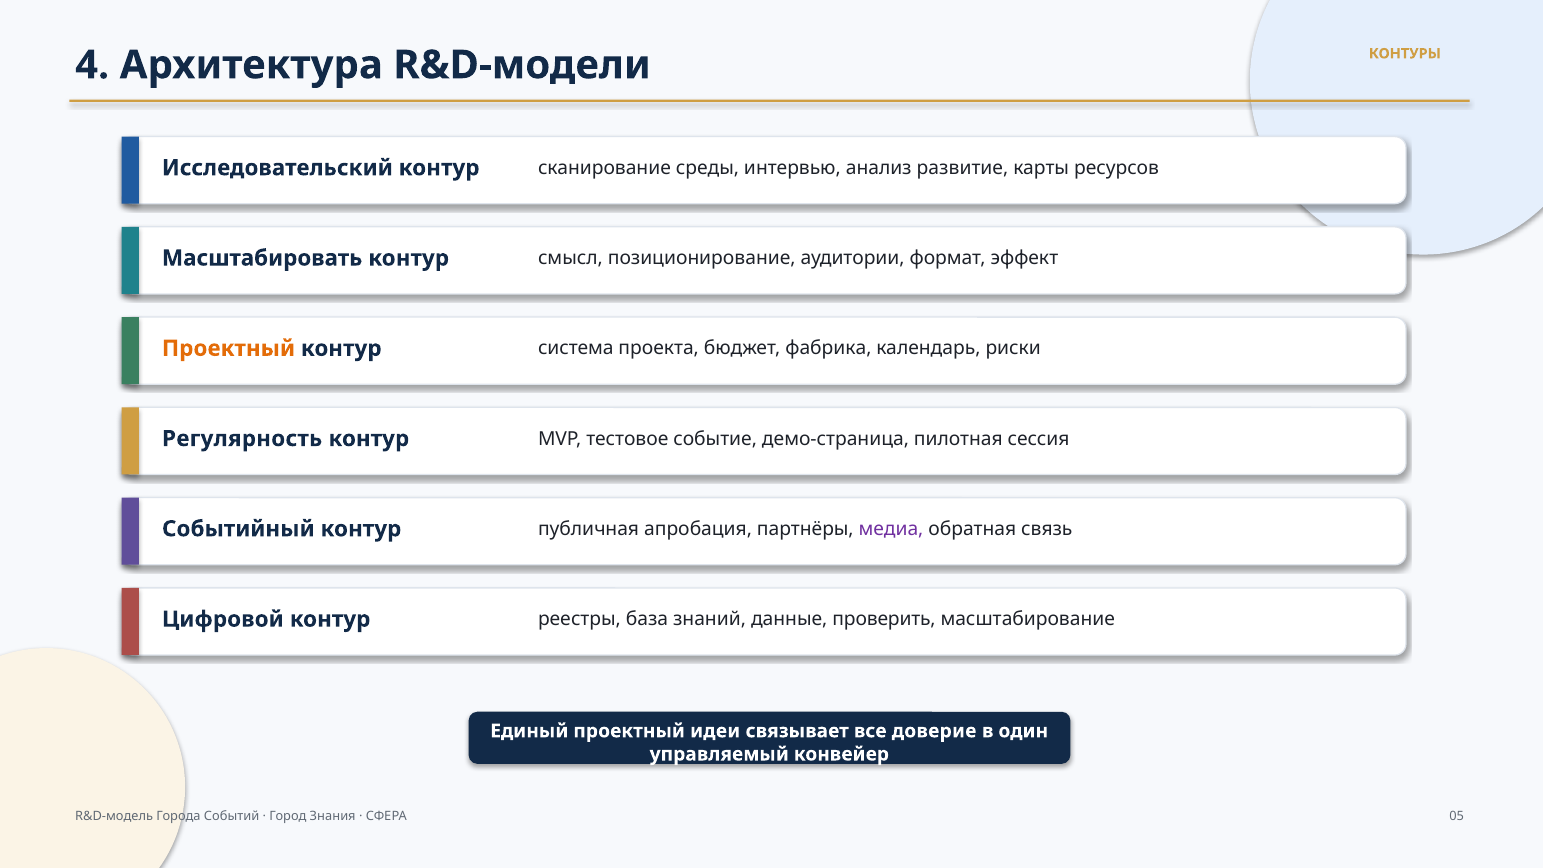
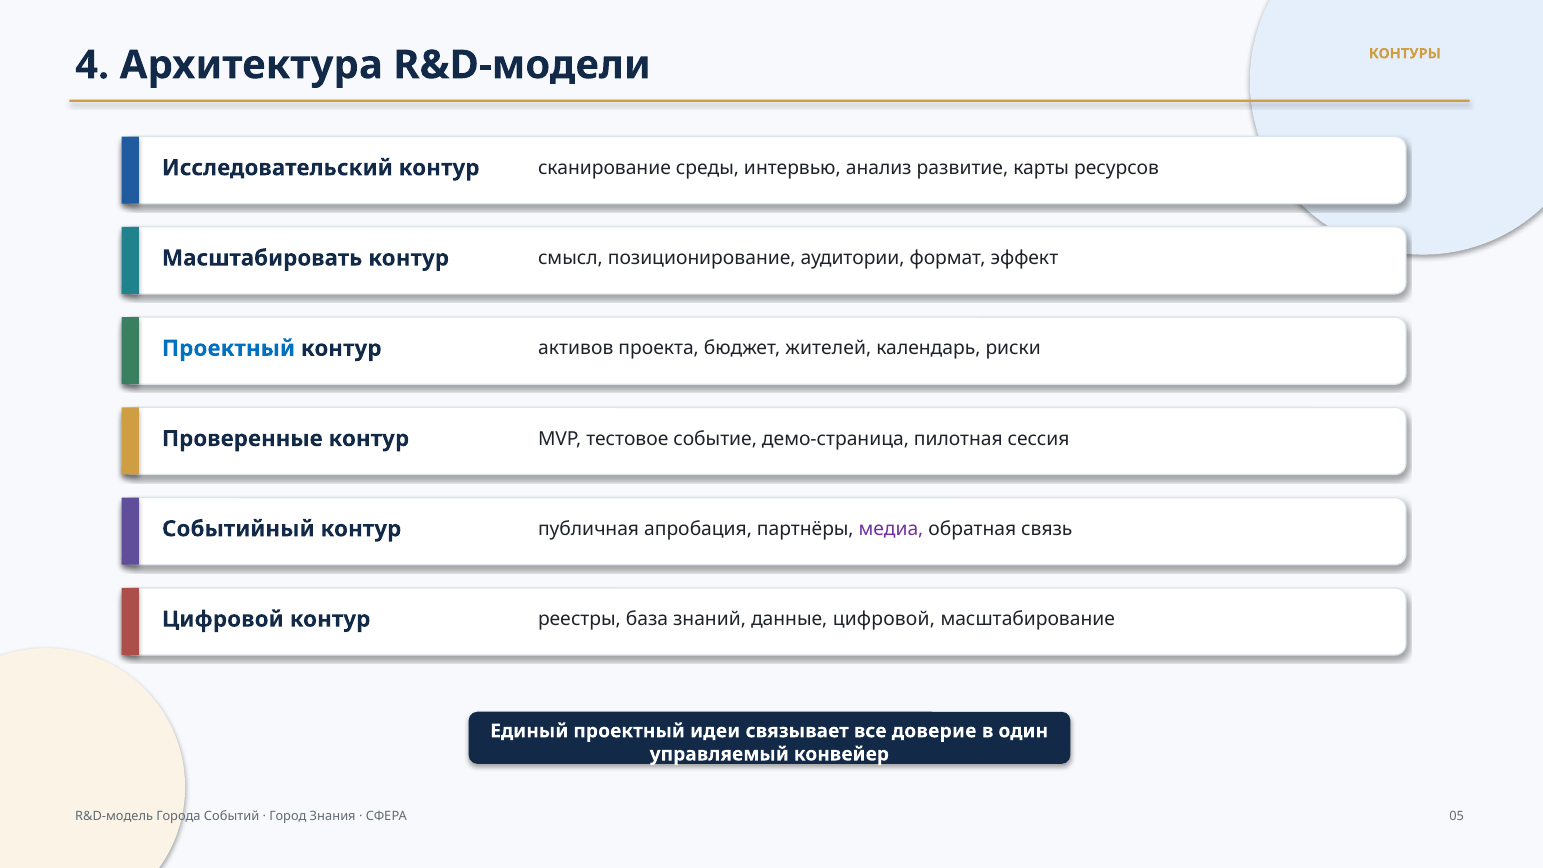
Проектный colour: orange -> blue (229, 348)
система: система -> активов (576, 348)
фабрика: фабрика -> жителей (828, 348)
Регулярность: Регулярность -> Проверенные (242, 439)
данные проверить: проверить -> цифровой (884, 619)
